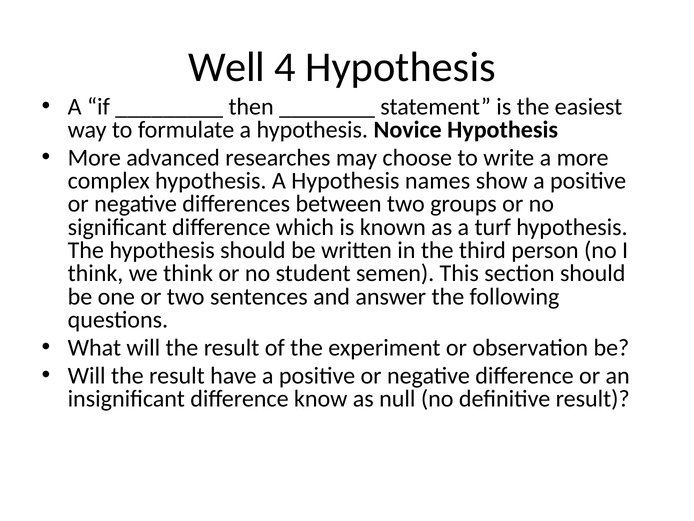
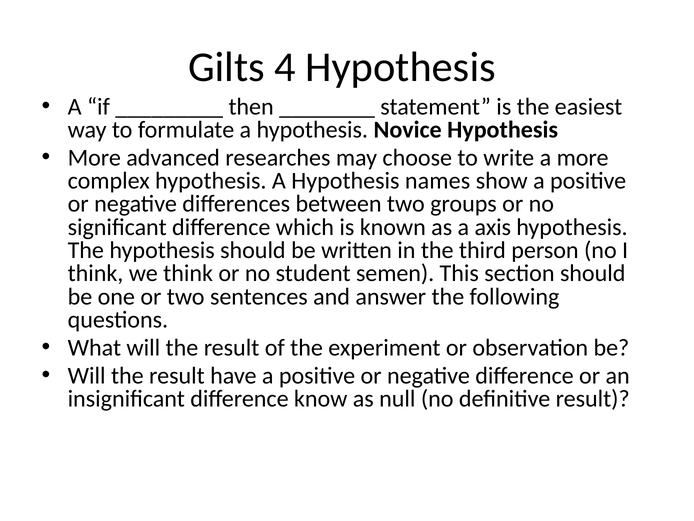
Well: Well -> Gilts (226, 67)
turf: turf -> axis (493, 227)
